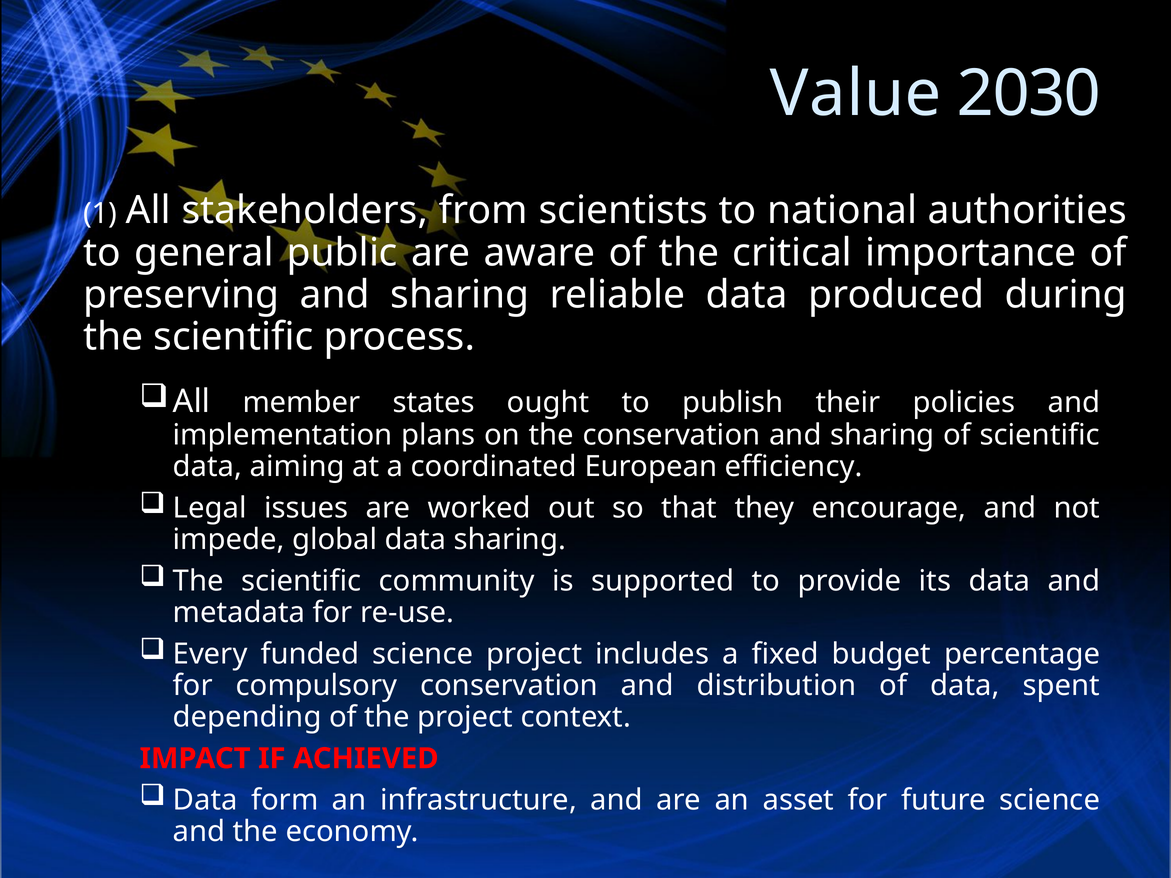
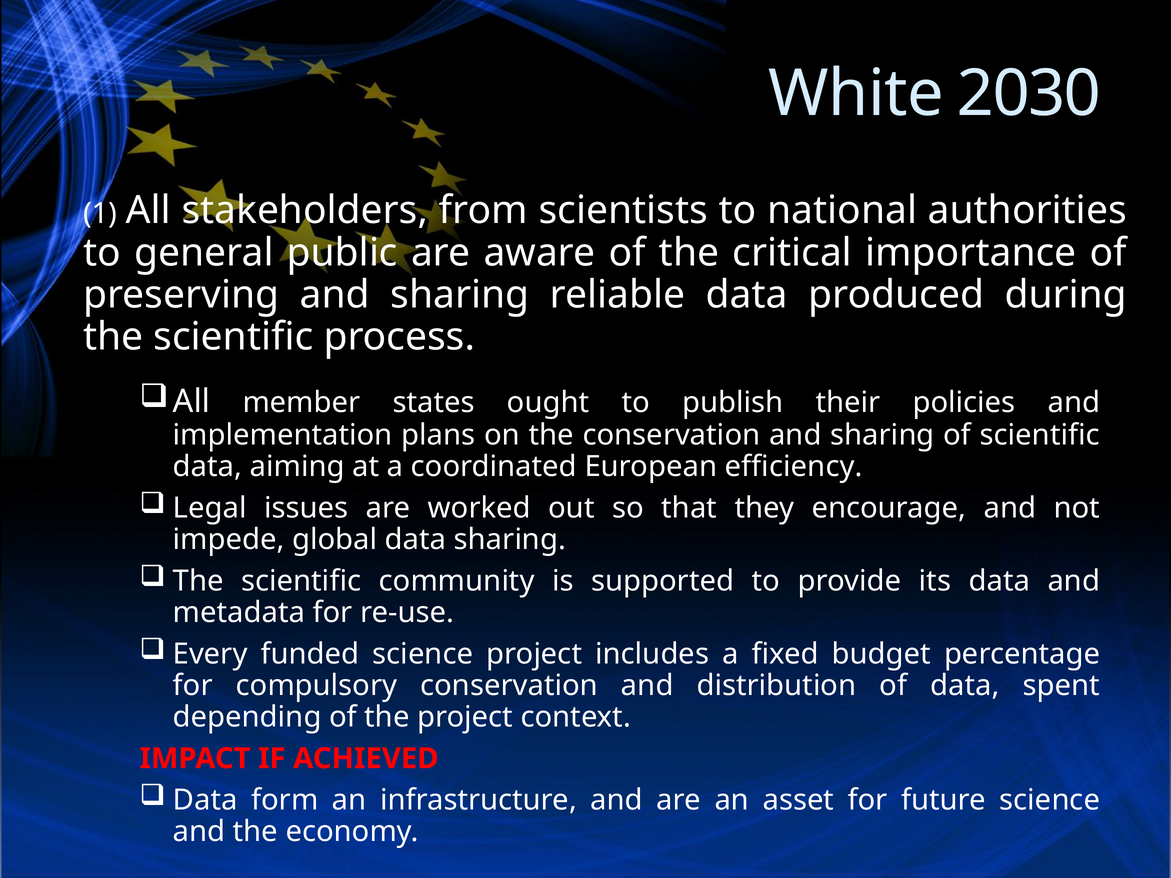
Value: Value -> White (856, 94)
